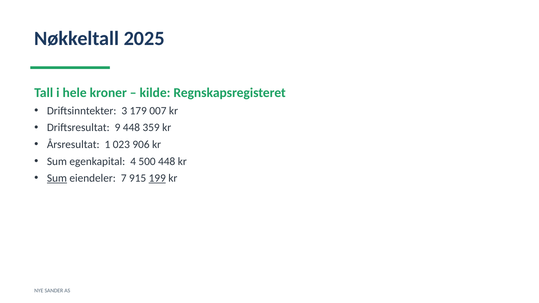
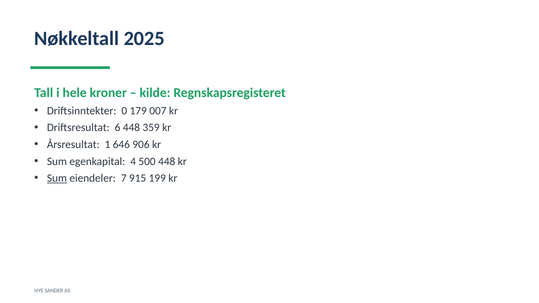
3: 3 -> 0 (124, 111)
9: 9 -> 6 (118, 128)
023: 023 -> 646 (121, 145)
199 underline: present -> none (157, 178)
